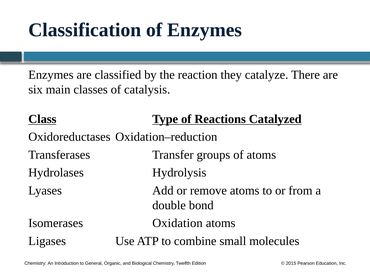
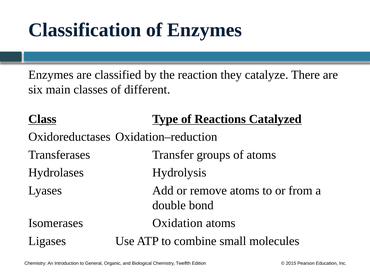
catalysis: catalysis -> different (147, 90)
